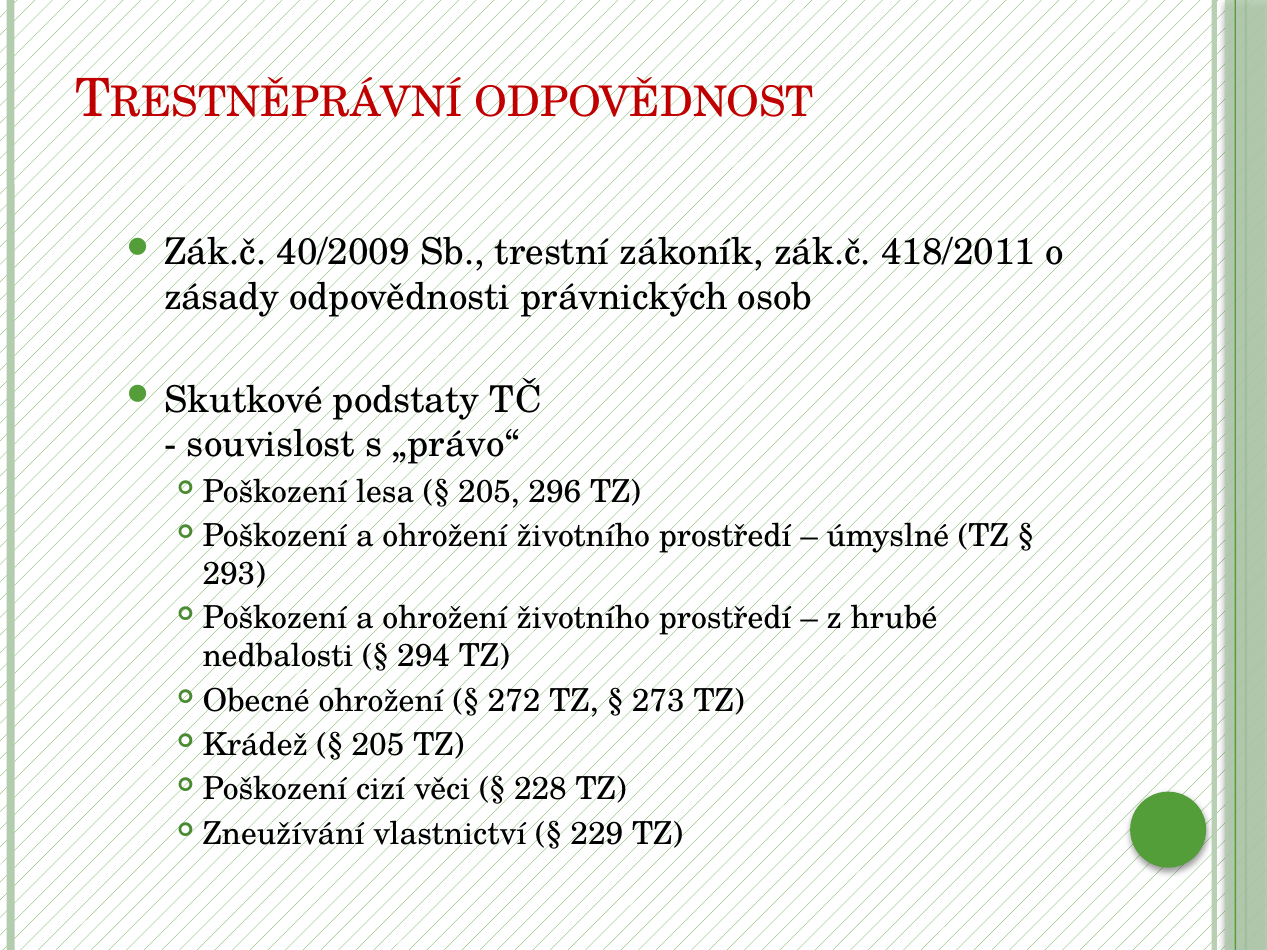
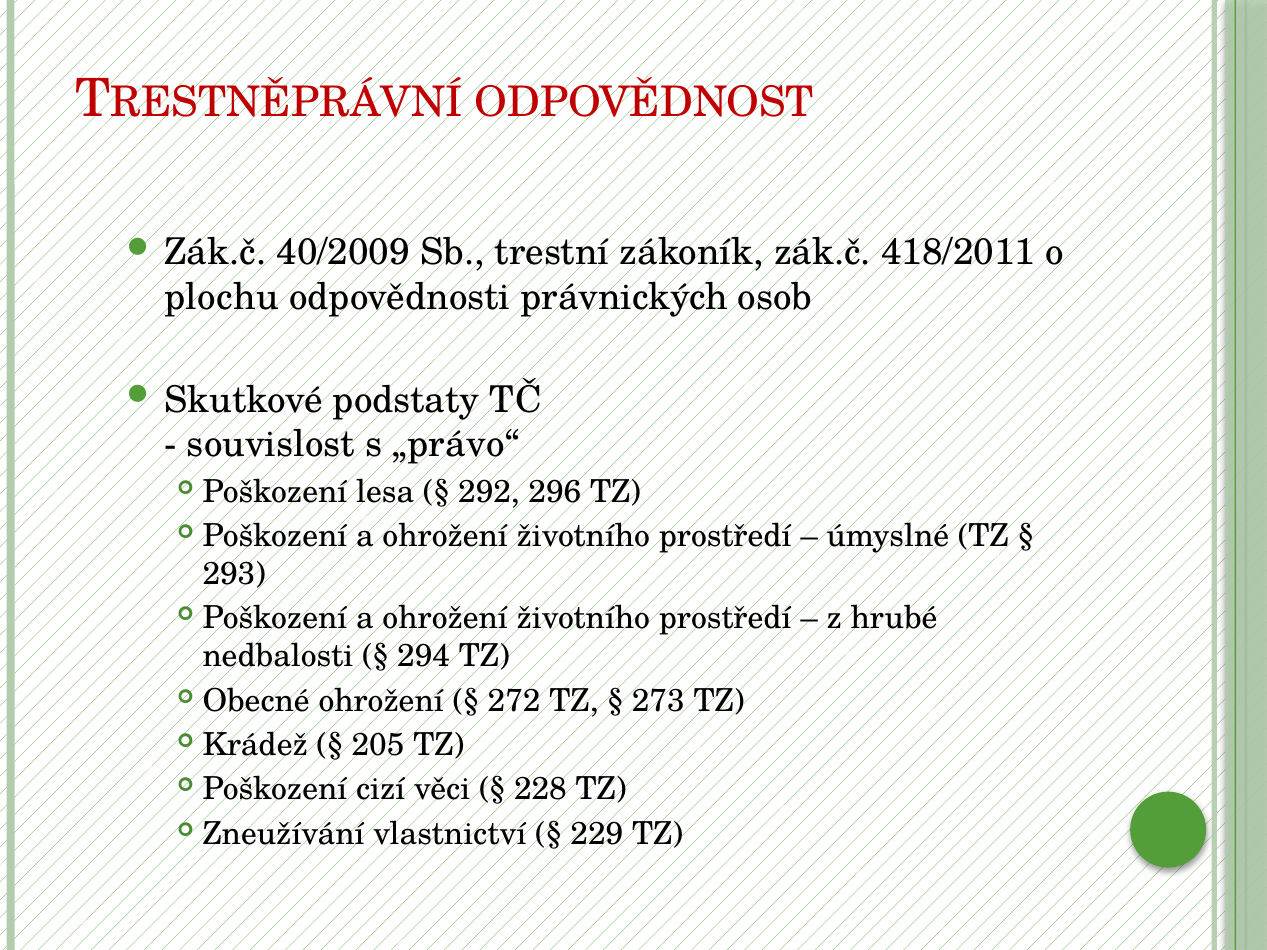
zásady: zásady -> plochu (222, 297)
205: 205 -> 292 (489, 492)
